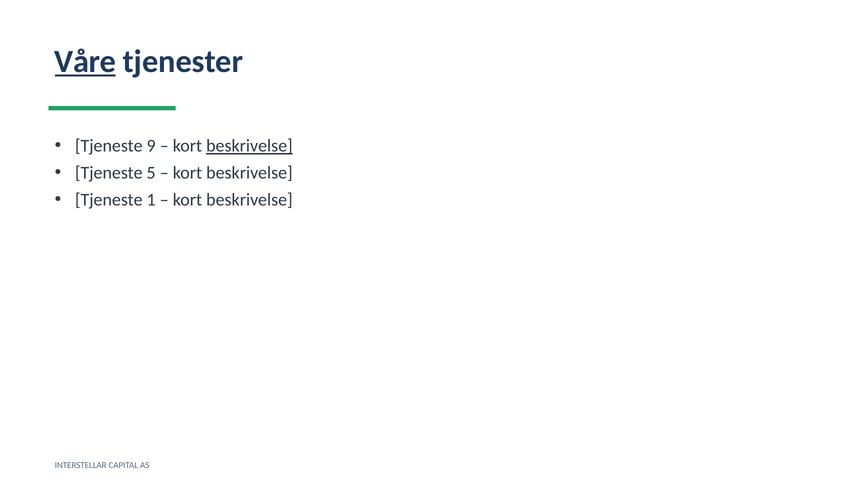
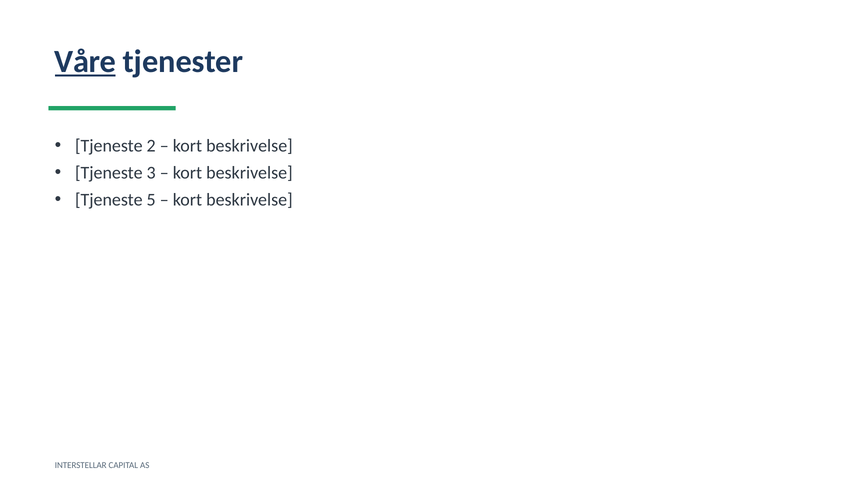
9: 9 -> 2 (151, 146)
beskrivelse underline: present -> none (249, 146)
5: 5 -> 3 (151, 173)
1: 1 -> 5 (151, 200)
